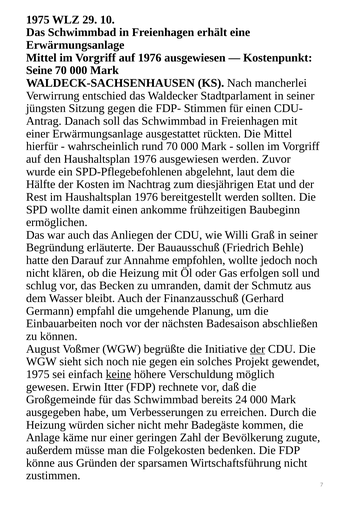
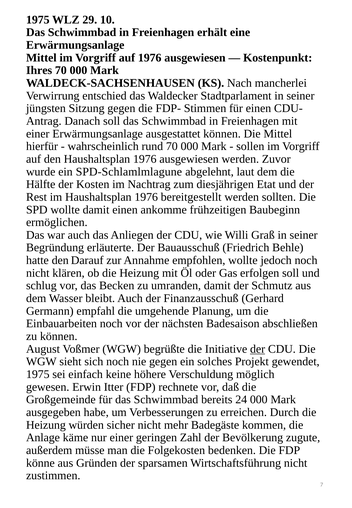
Seine: Seine -> Ihres (39, 70)
ausgestattet rückten: rückten -> können (222, 134)
SPD-Pflegebefohlenen: SPD-Pflegebefohlenen -> SPD-Schlamlmlagune (129, 172)
keine underline: present -> none (118, 375)
